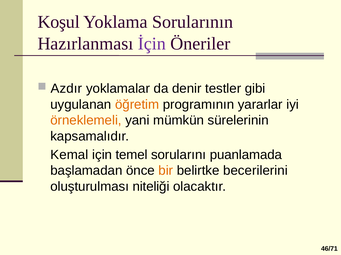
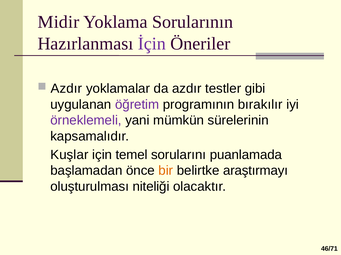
Koşul: Koşul -> Midir (58, 22)
da denir: denir -> azdır (187, 89)
öğretim colour: orange -> purple (137, 105)
yararlar: yararlar -> bırakılır (260, 105)
örneklemeli colour: orange -> purple (86, 121)
Kemal: Kemal -> Kuşlar (69, 155)
becerilerini: becerilerini -> araştırmayı (256, 171)
